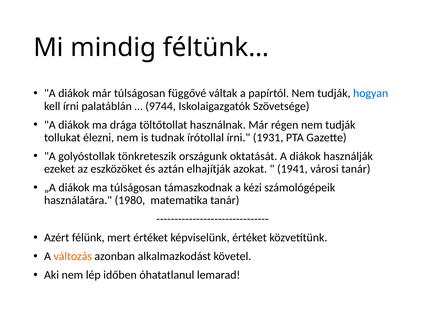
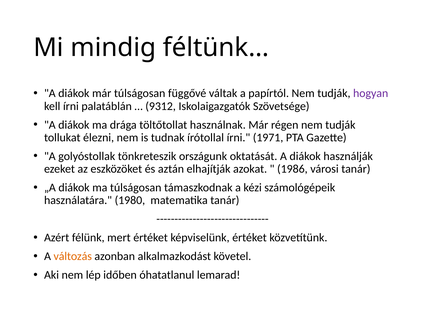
hogyan colour: blue -> purple (371, 93)
9744: 9744 -> 9312 (161, 106)
1931: 1931 -> 1971 (268, 137)
1941: 1941 -> 1986 (292, 169)
